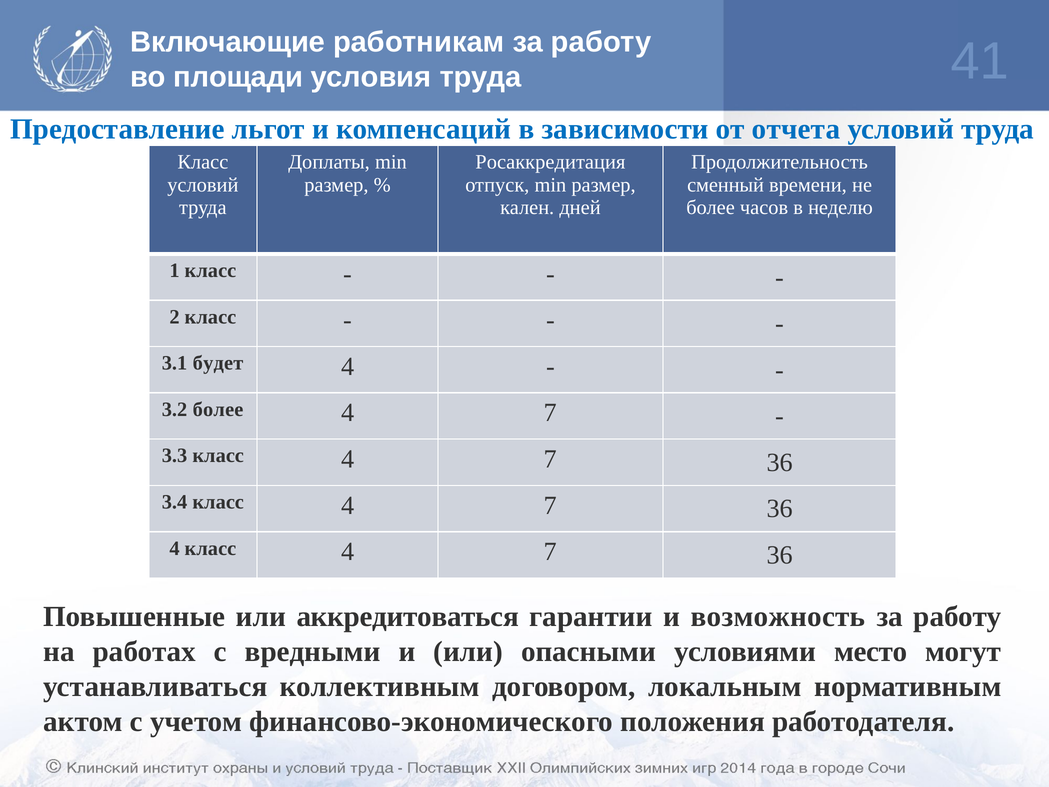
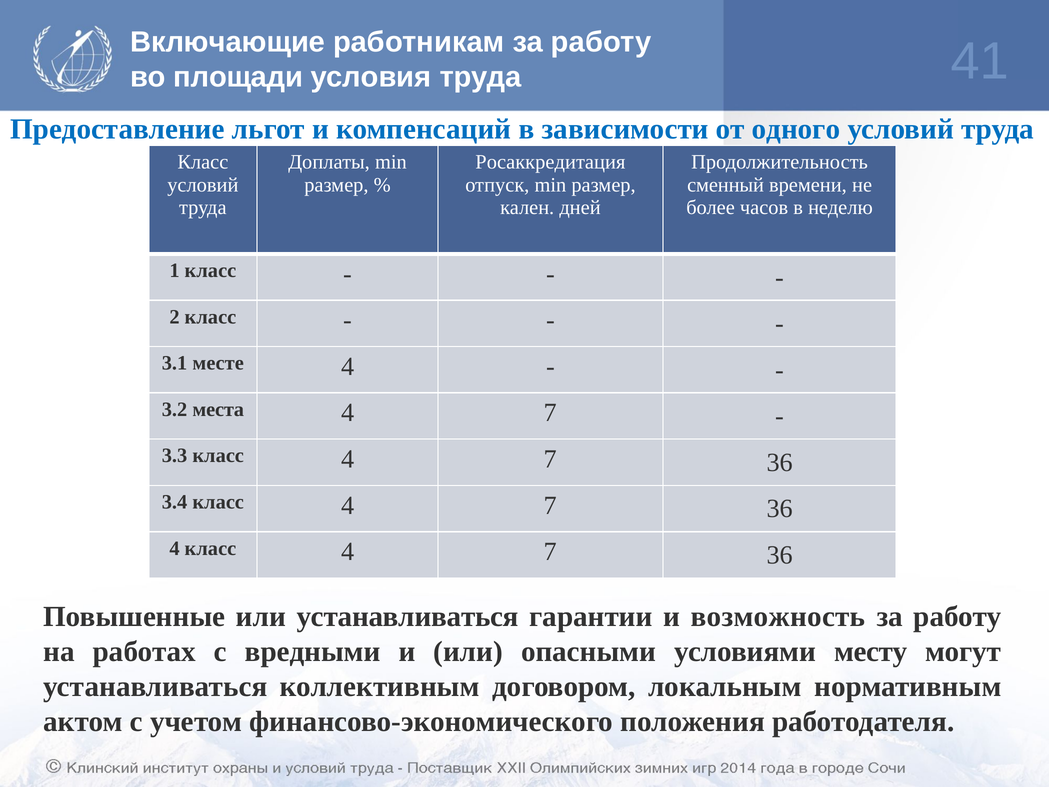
отчета: отчета -> одного (796, 129)
будет: будет -> месте (218, 363)
3.2 более: более -> места (218, 409)
или аккредитоваться: аккредитоваться -> устанавливаться (408, 616)
место: место -> месту (871, 651)
